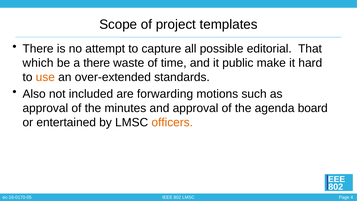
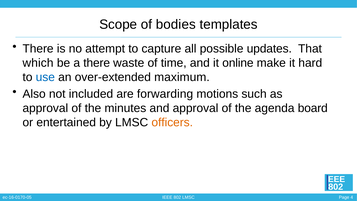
project: project -> bodies (176, 24)
editorial: editorial -> updates (269, 49)
public: public -> online (238, 63)
use colour: orange -> blue (45, 77)
standards: standards -> maximum (182, 77)
